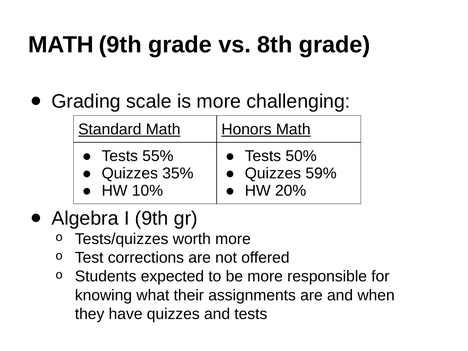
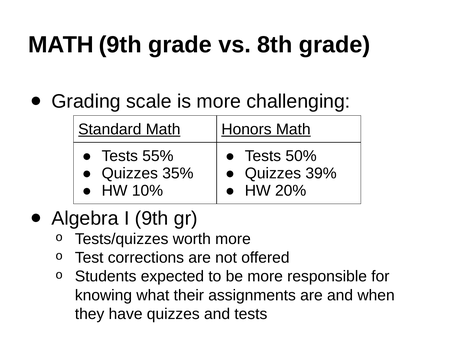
59%: 59% -> 39% (321, 173)
